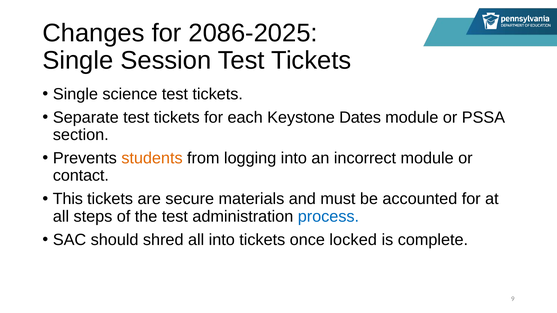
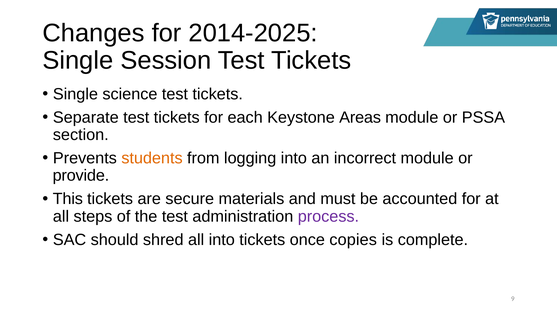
2086-2025: 2086-2025 -> 2014-2025 (253, 33)
Dates: Dates -> Areas (360, 117)
contact: contact -> provide (81, 176)
process colour: blue -> purple (328, 217)
locked: locked -> copies (353, 240)
